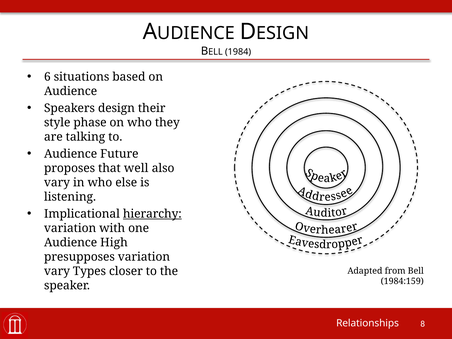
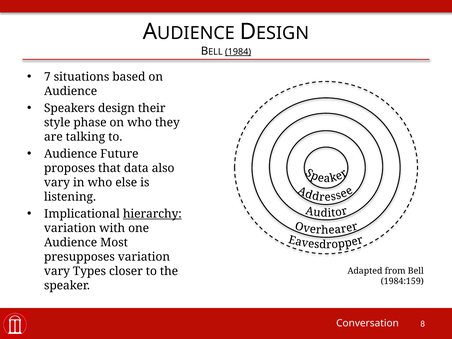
1984 underline: none -> present (238, 52)
6: 6 -> 7 (47, 77)
well: well -> data (136, 168)
High: High -> Most (114, 242)
Relationships: Relationships -> Conversation (368, 323)
